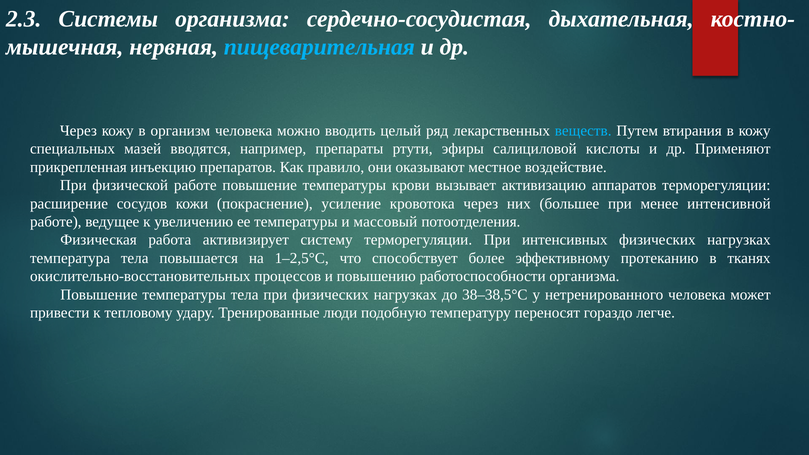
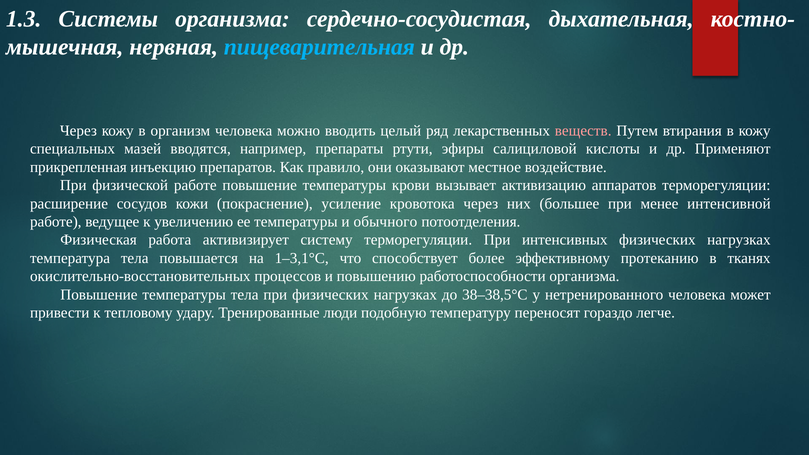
2.3: 2.3 -> 1.3 (24, 19)
веществ colour: light blue -> pink (583, 131)
массовый: массовый -> обычного (385, 222)
1–2,5°С: 1–2,5°С -> 1–3,1°С (302, 258)
